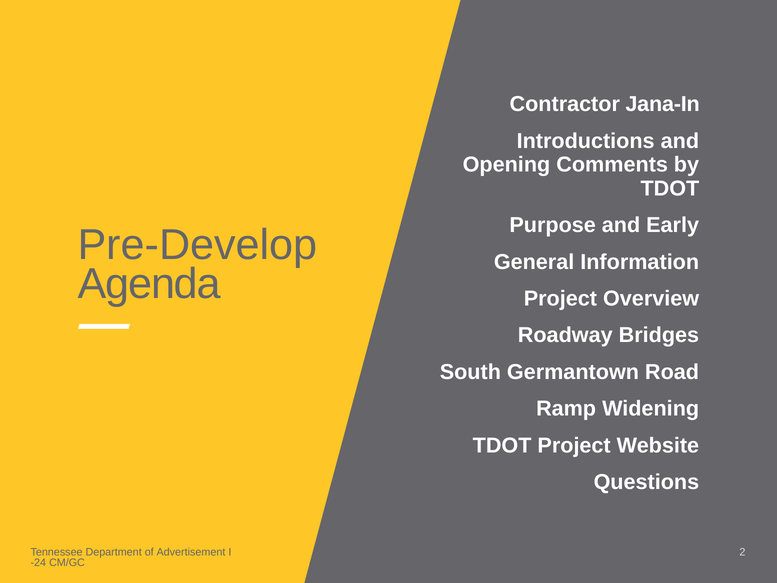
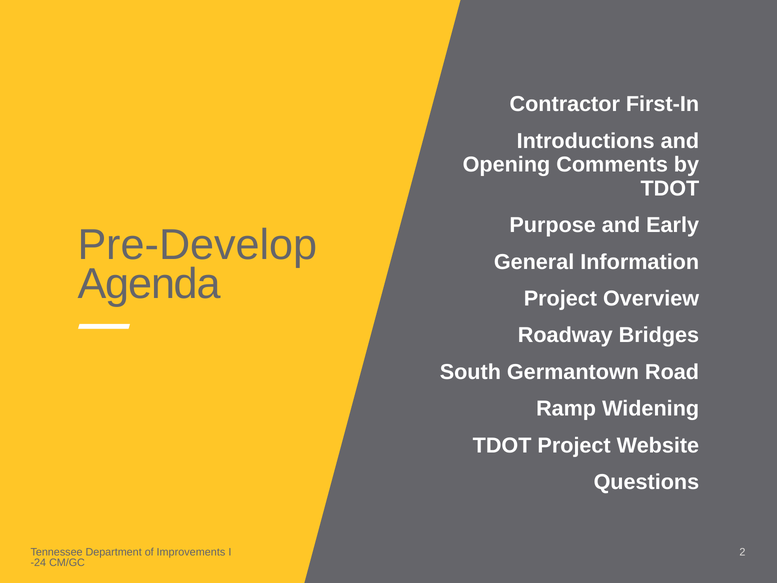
Jana-In: Jana-In -> First-In (662, 104)
Advertisement: Advertisement -> Improvements (191, 552)
